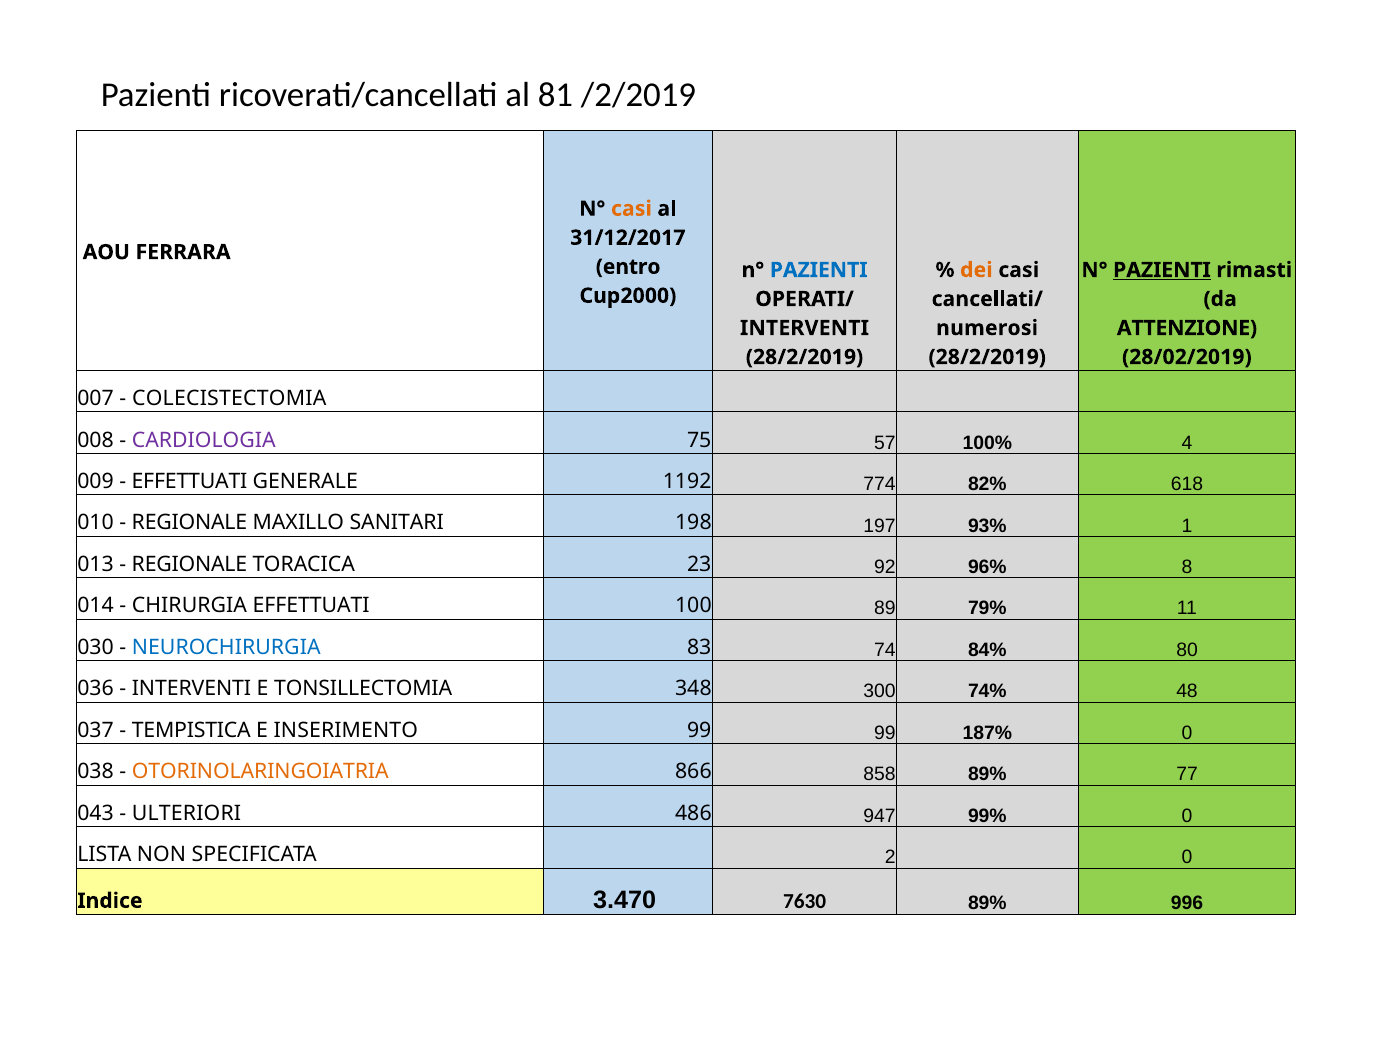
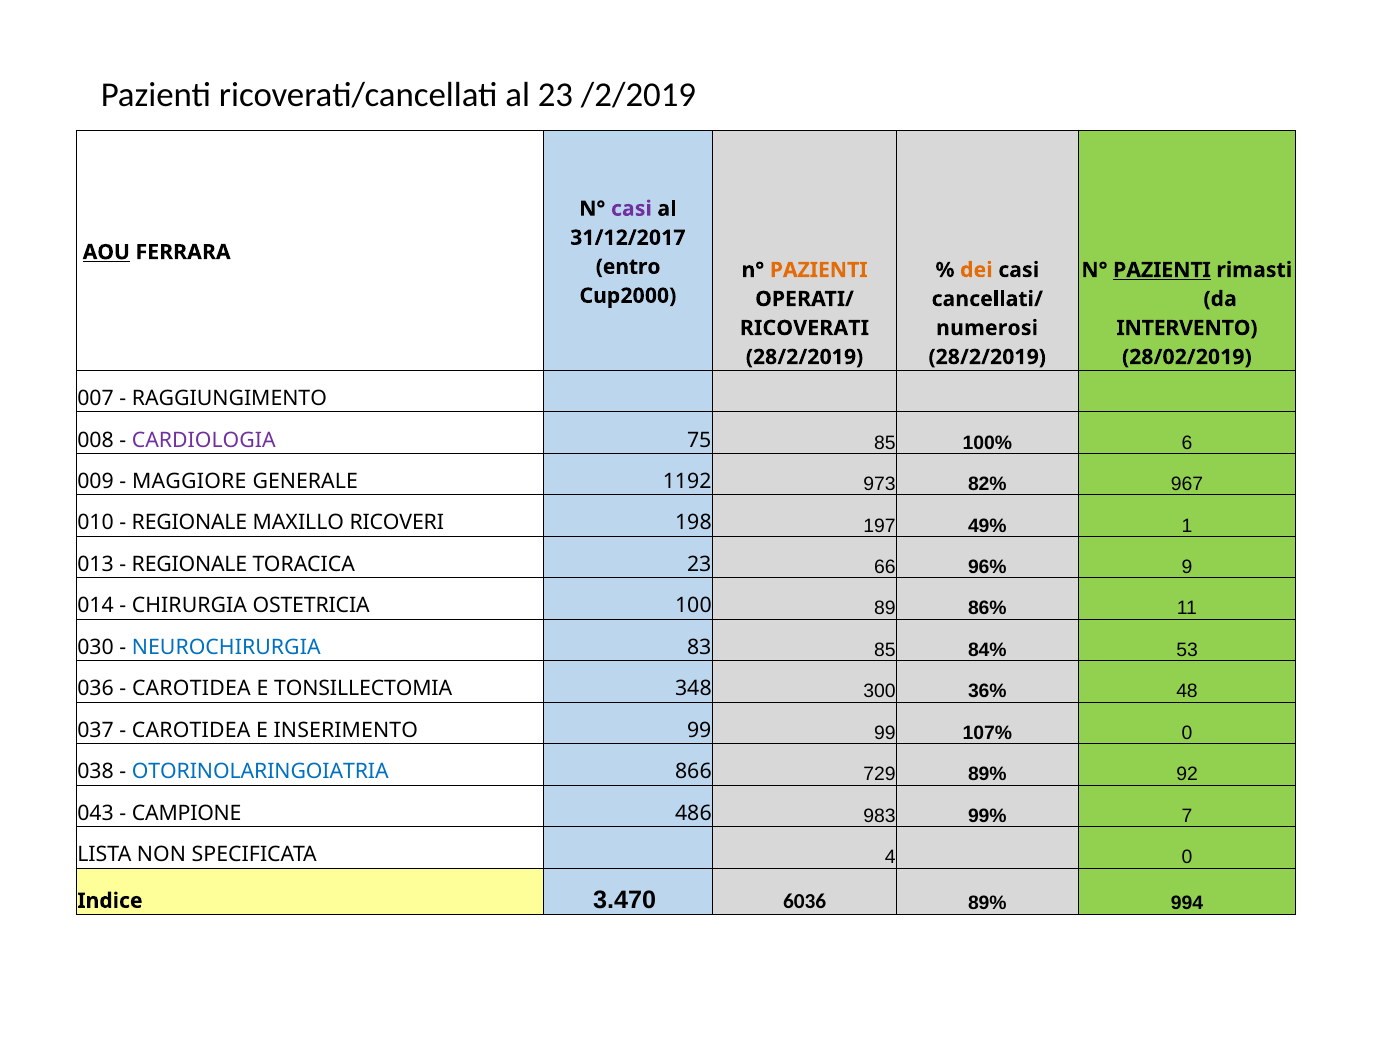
al 81: 81 -> 23 (555, 96)
casi colour: orange -> purple (631, 209)
AOU underline: none -> present (106, 252)
PAZIENTI colour: blue -> orange (819, 270)
INTERVENTI: INTERVENTI -> RICOVERATI (804, 328)
ATTENZIONE: ATTENZIONE -> INTERVENTO (1187, 328)
COLECISTECTOMIA: COLECISTECTOMIA -> RAGGIUNGIMENTO (229, 399)
57: 57 -> 85 (885, 443)
4: 4 -> 6 (1187, 443)
EFFETTUATI: EFFETTUATI -> MAGGIORE (189, 482)
774: 774 -> 973 (880, 484)
618: 618 -> 967 (1187, 484)
SANITARI: SANITARI -> RICOVERI (397, 523)
93%: 93% -> 49% (987, 526)
92: 92 -> 66 (885, 567)
8: 8 -> 9 (1187, 567)
CHIRURGIA EFFETTUATI: EFFETTUATI -> OSTETRICIA (311, 606)
79%: 79% -> 86% (987, 609)
74: 74 -> 85 (885, 650)
80: 80 -> 53 (1187, 650)
INTERVENTI: INTERVENTI -> CAROTIDEA (191, 689)
74%: 74% -> 36% (987, 692)
TEMPISTICA: TEMPISTICA -> CAROTIDEA (191, 731)
187%: 187% -> 107% (987, 733)
OTORINOLARINGOIATRIA colour: orange -> blue (260, 772)
858: 858 -> 729 (880, 775)
77: 77 -> 92 (1187, 775)
ULTERIORI: ULTERIORI -> CAMPIONE (187, 814)
947: 947 -> 983 (880, 816)
99% 0: 0 -> 7 (1187, 816)
2: 2 -> 4 (890, 858)
7630: 7630 -> 6036 (805, 902)
996: 996 -> 994 (1187, 904)
